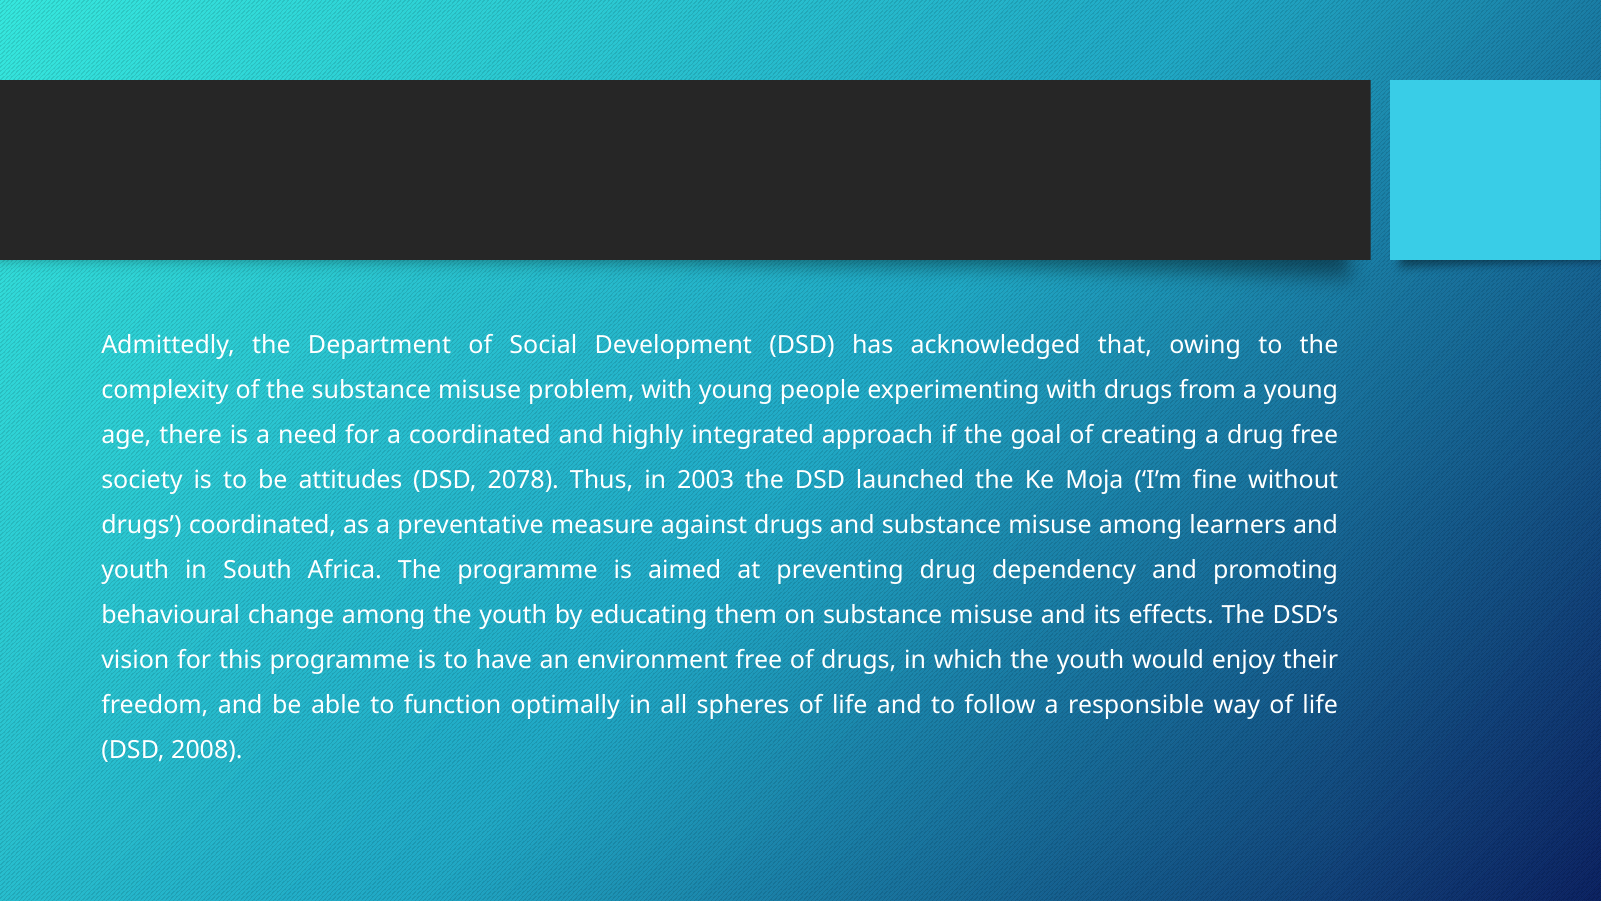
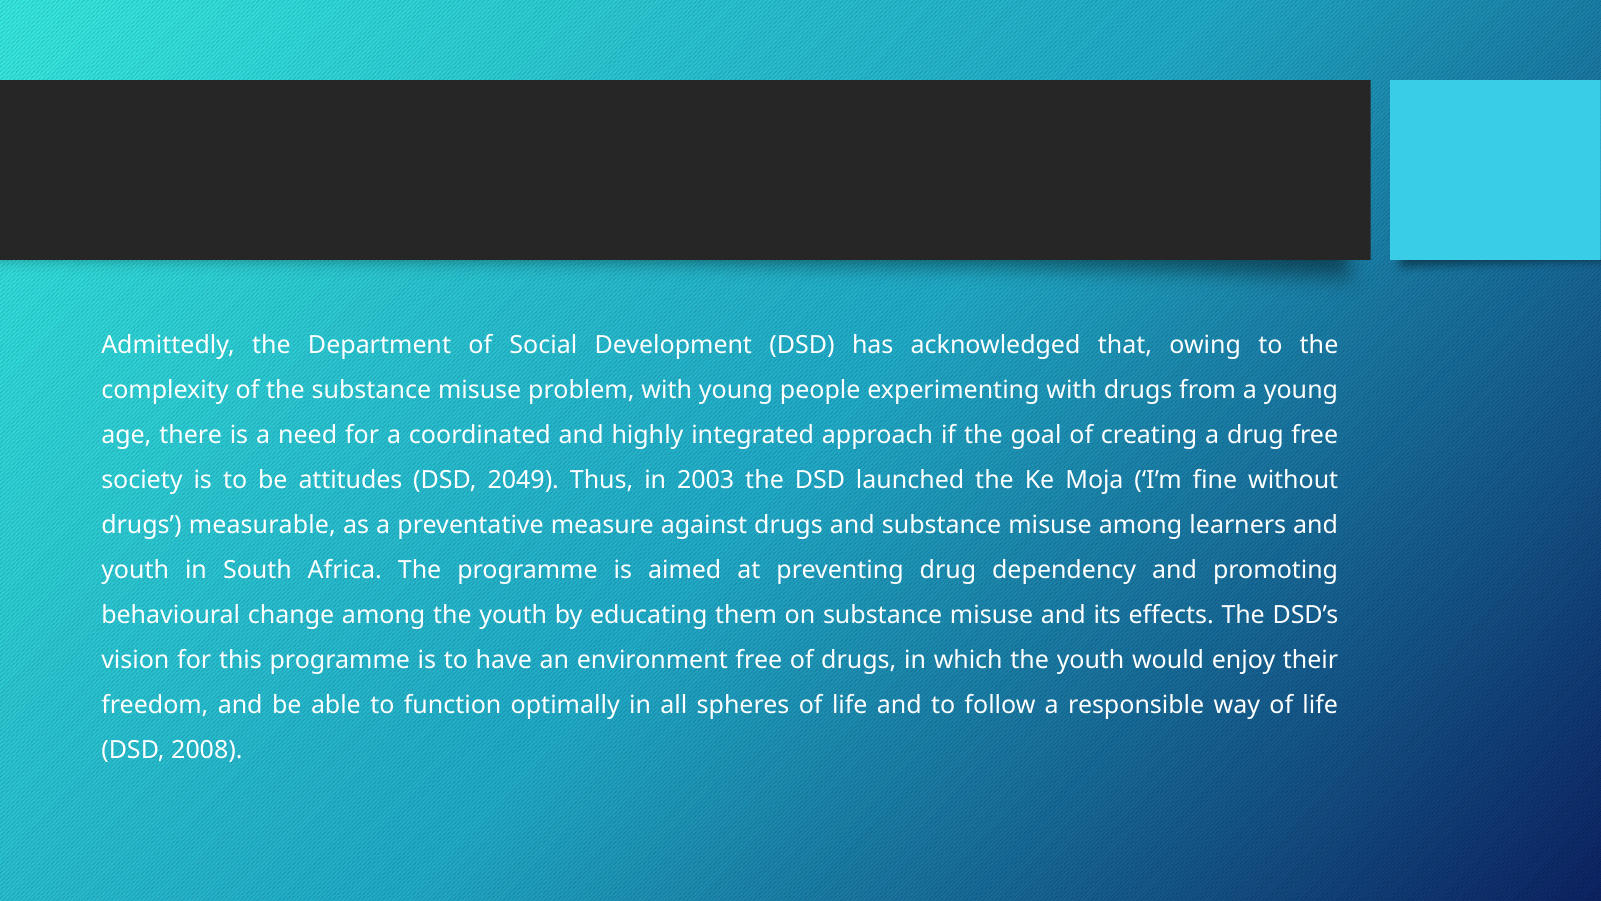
2078: 2078 -> 2049 (523, 480)
drugs coordinated: coordinated -> measurable (262, 525)
